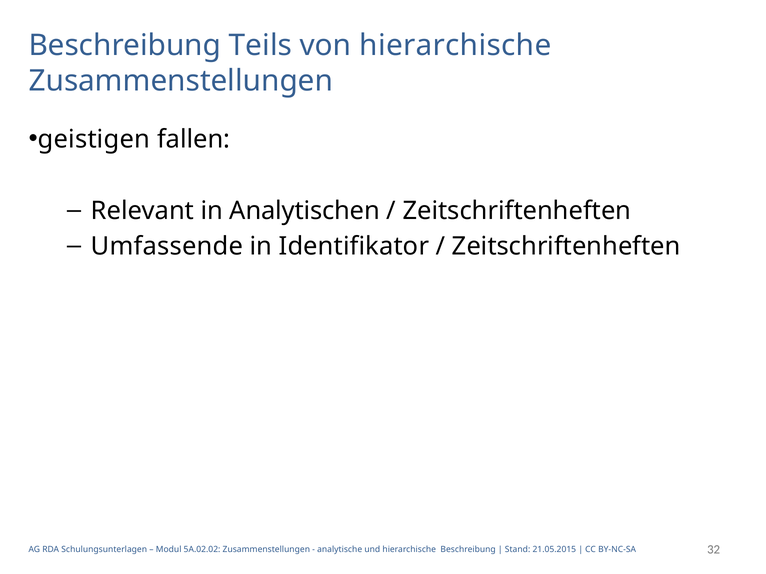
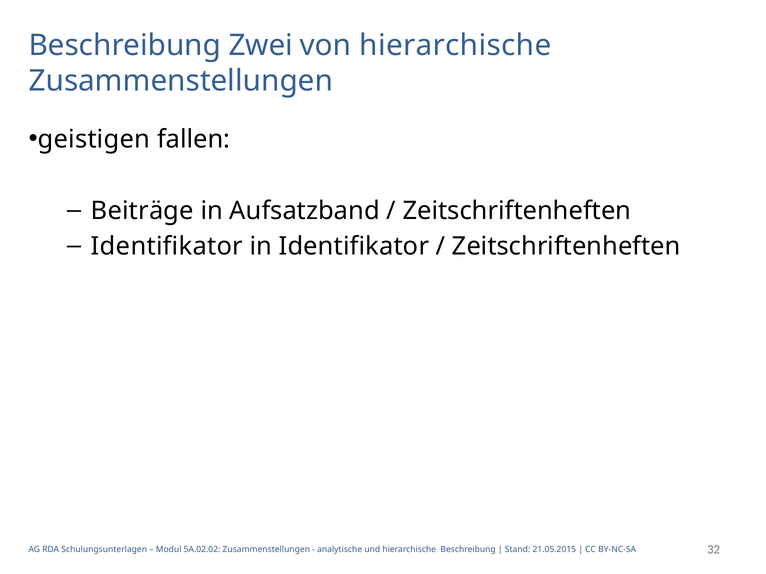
Teils: Teils -> Zwei (261, 45)
Relevant: Relevant -> Beiträge (142, 211)
Analytischen: Analytischen -> Aufsatzband (305, 211)
Umfassende: Umfassende -> Identifikator (167, 247)
